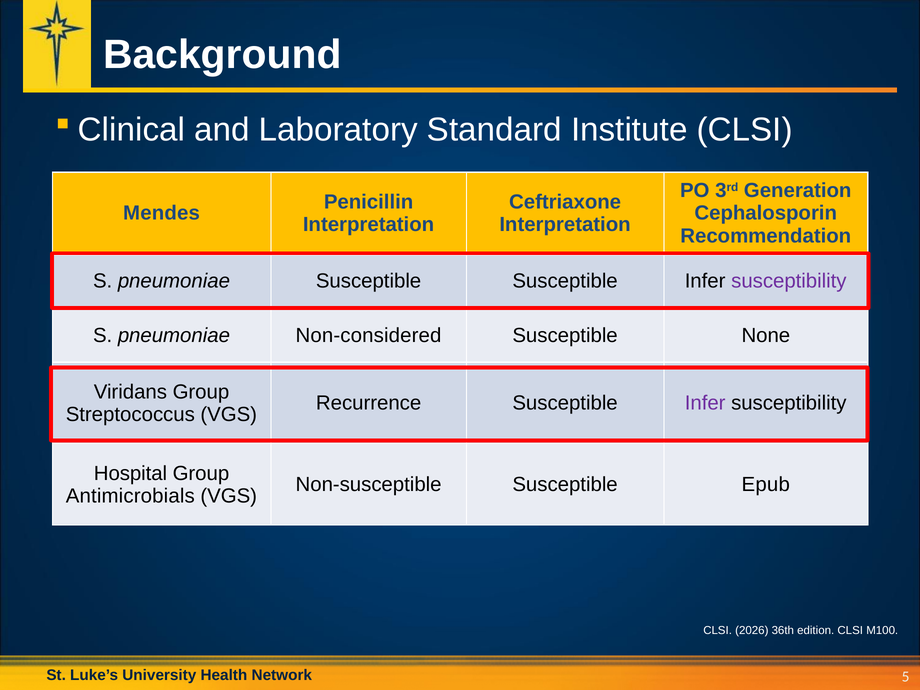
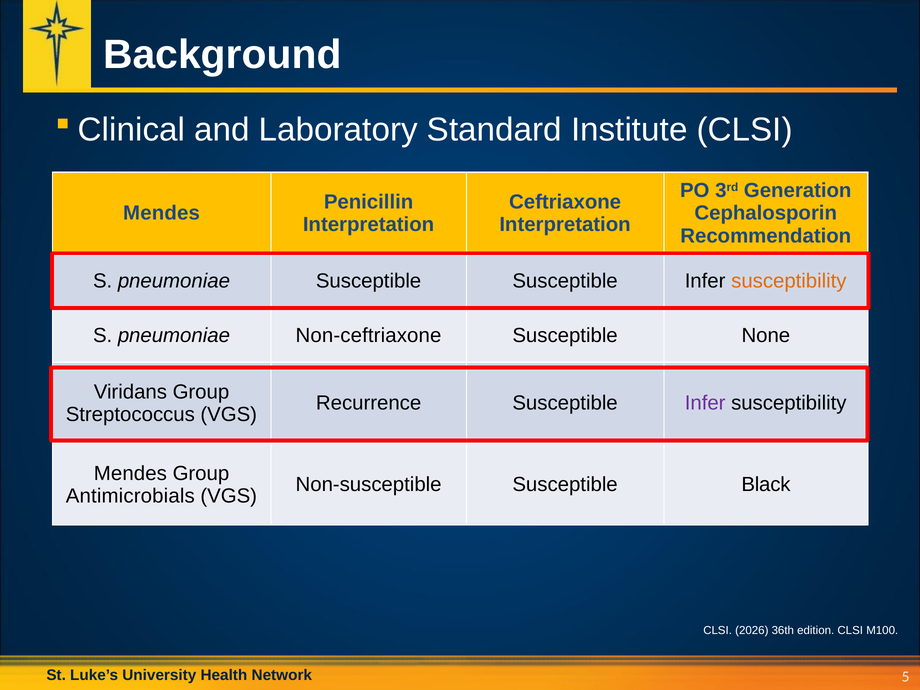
susceptibility colour: purple -> orange (789, 281)
Non-considered: Non-considered -> Non-ceftriaxone (369, 335)
Hospital: Hospital -> Mendes (130, 473)
Epub: Epub -> Black (766, 485)
